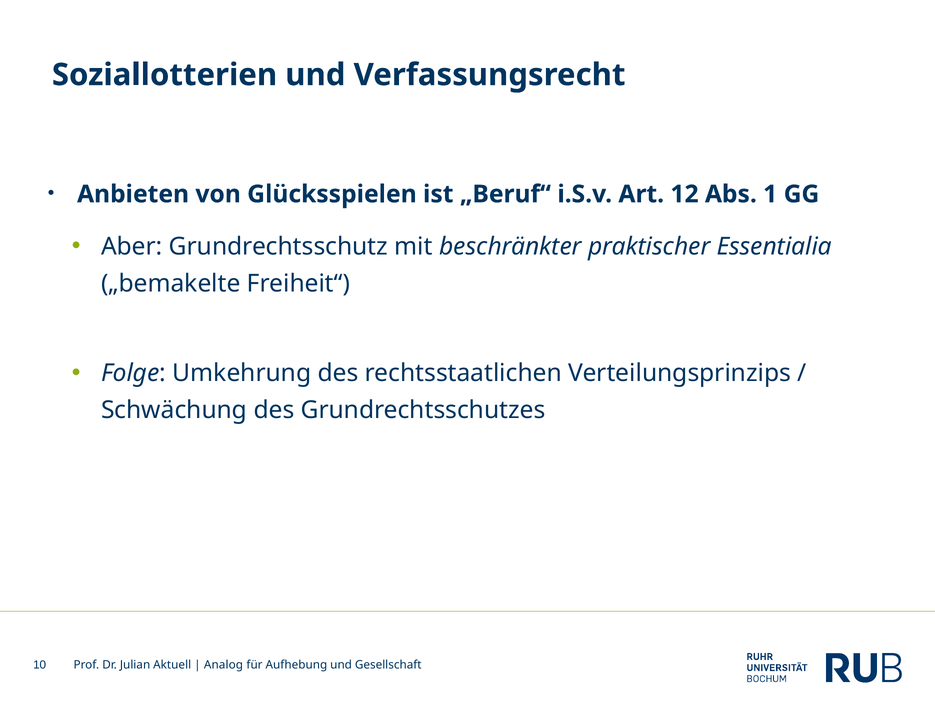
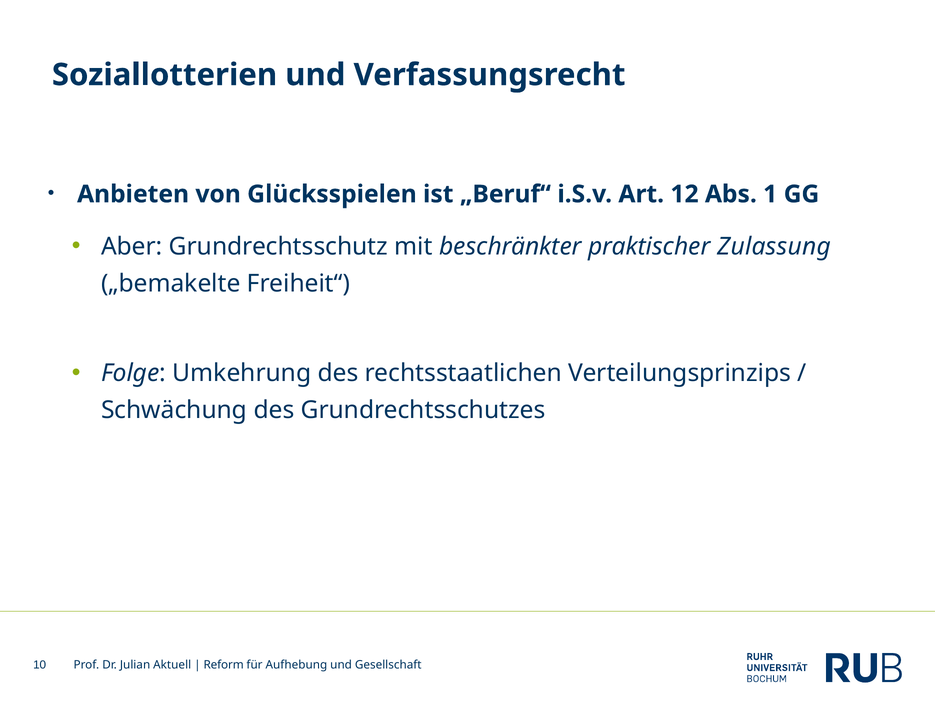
Essentialia: Essentialia -> Zulassung (774, 247)
Analog: Analog -> Reform (224, 665)
